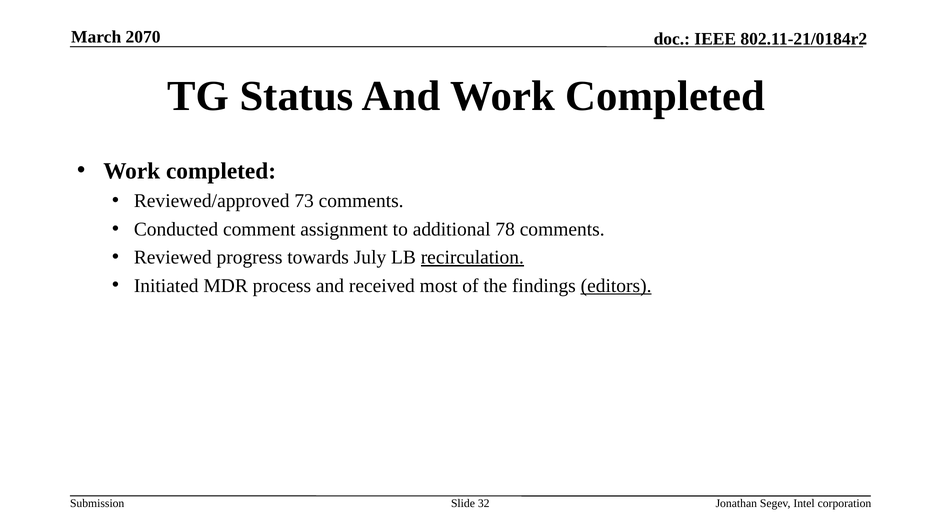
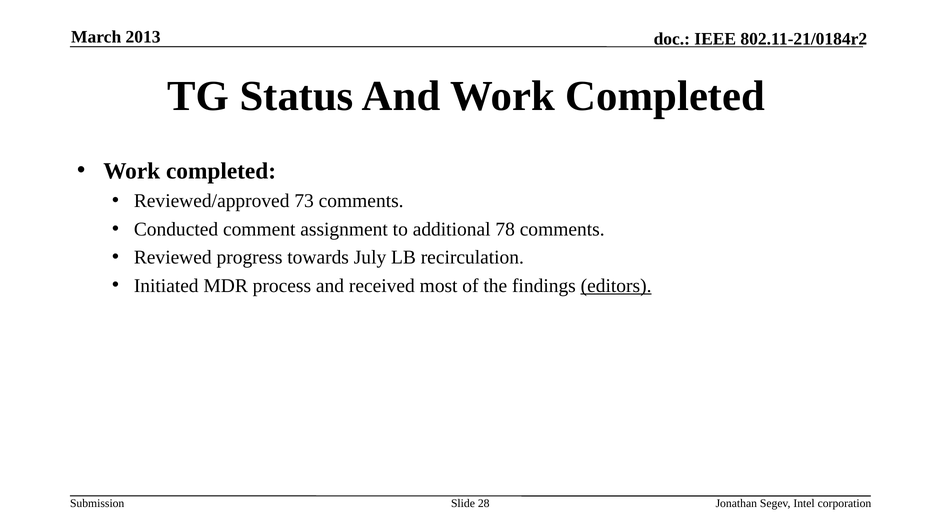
2070: 2070 -> 2013 (143, 37)
recirculation underline: present -> none (472, 257)
32: 32 -> 28 (484, 503)
